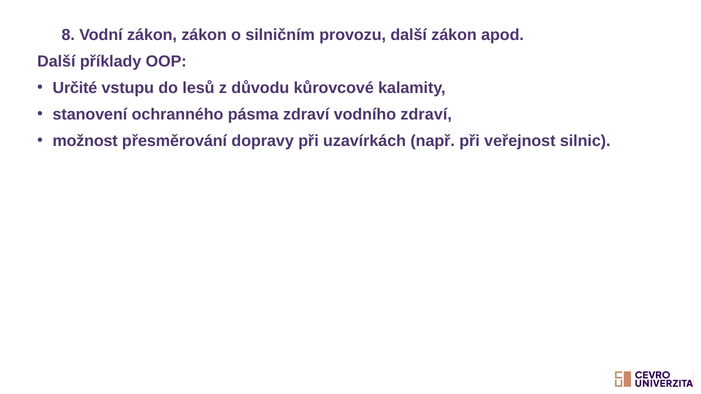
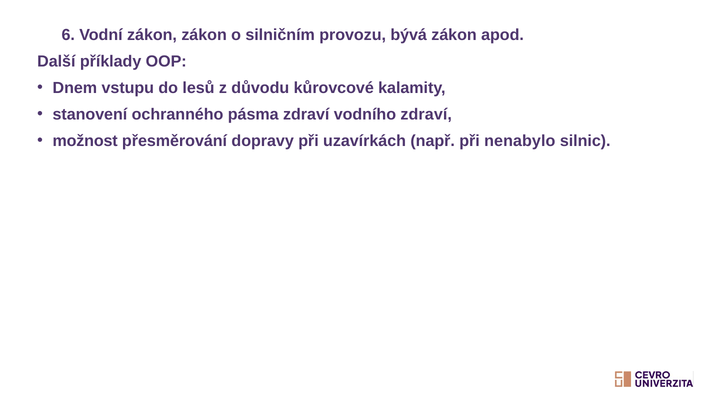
8: 8 -> 6 (68, 35)
provozu další: další -> bývá (409, 35)
Určité: Určité -> Dnem (75, 88)
veřejnost: veřejnost -> nenabylo (520, 141)
